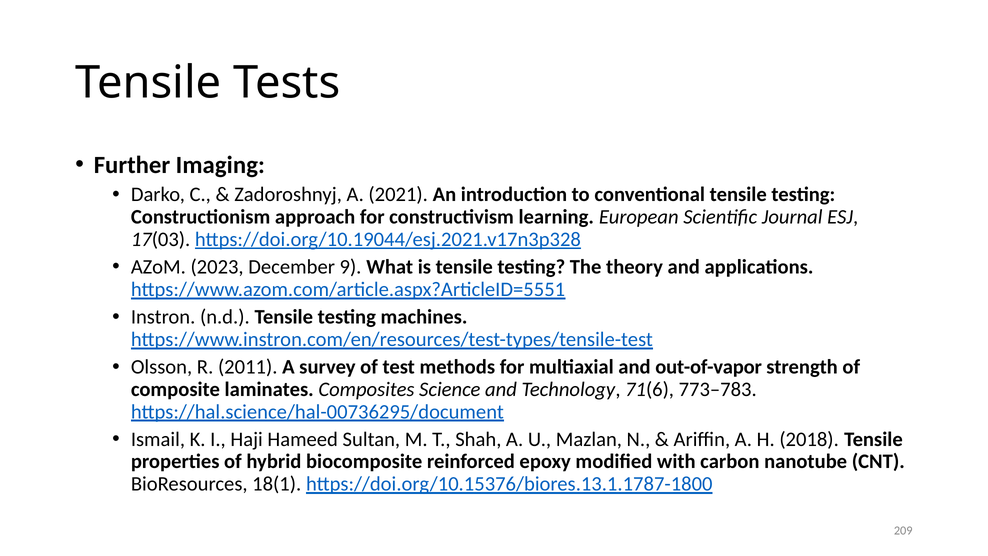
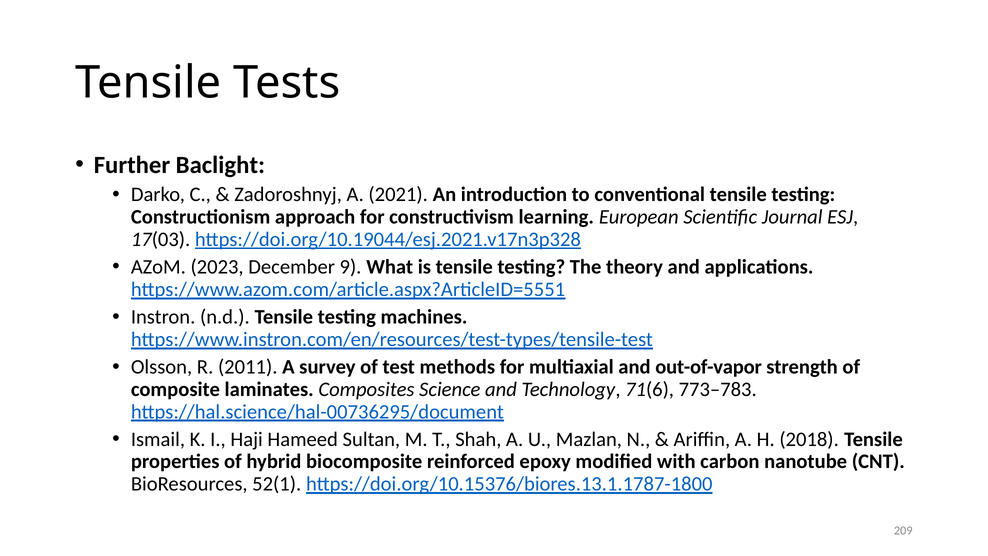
Imaging: Imaging -> Baclight (220, 165)
18(1: 18(1 -> 52(1 (277, 484)
